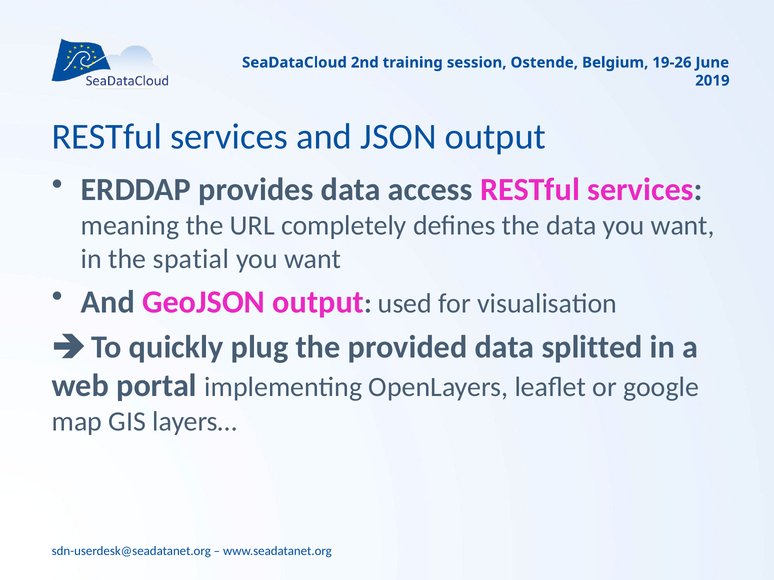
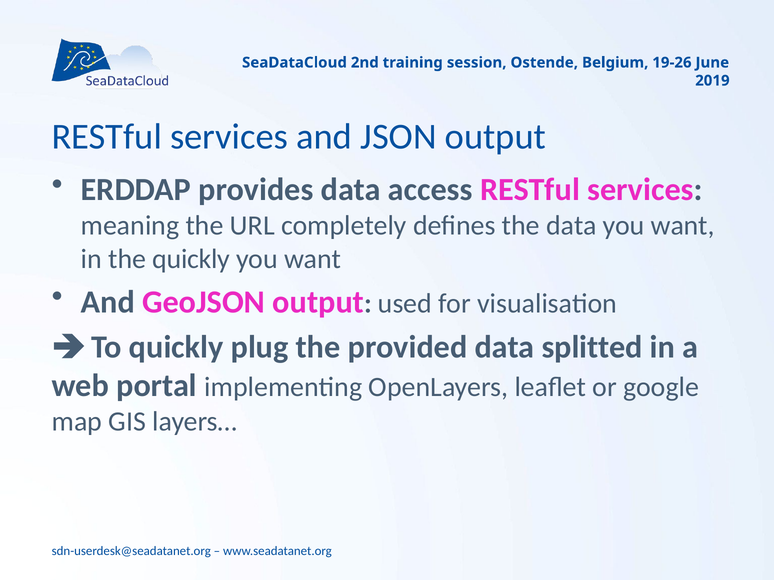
the spatial: spatial -> quickly (191, 259)
